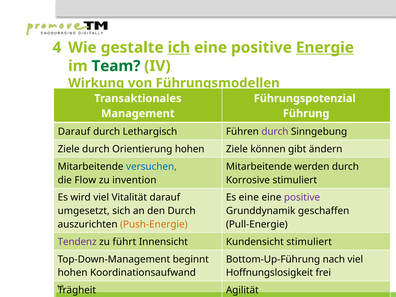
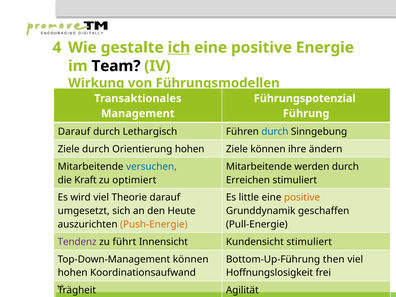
Energie underline: present -> none (325, 48)
Team colour: green -> black (116, 66)
durch colour: purple -> blue (275, 132)
gibt: gibt -> ihre (297, 149)
Flow: Flow -> Kraft (85, 180)
invention: invention -> optimiert (134, 180)
Korrosive: Korrosive -> Erreichen (248, 180)
Vitalität: Vitalität -> Theorie (129, 197)
Es eine: eine -> little (249, 197)
positive colour: purple -> orange (302, 197)
den Durch: Durch -> Heute (182, 211)
Top-Down-Management beginnt: beginnt -> können (191, 259)
nach: nach -> then (334, 259)
